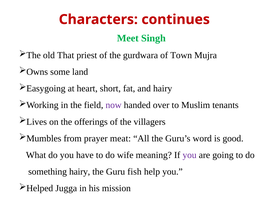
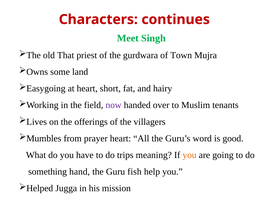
prayer meat: meat -> heart (120, 139)
wife: wife -> trips (125, 155)
you colour: purple -> orange (190, 155)
something hairy: hairy -> hand (80, 172)
